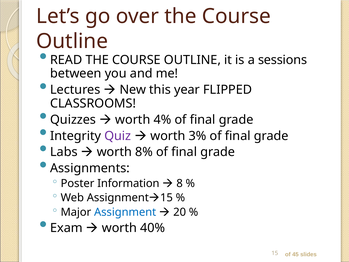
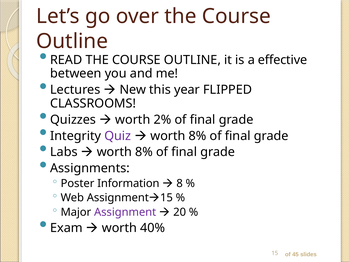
sessions: sessions -> effective (283, 60)
4%: 4% -> 2% (162, 120)
3%: 3% -> 8% (198, 136)
Assignment colour: blue -> purple (125, 212)
